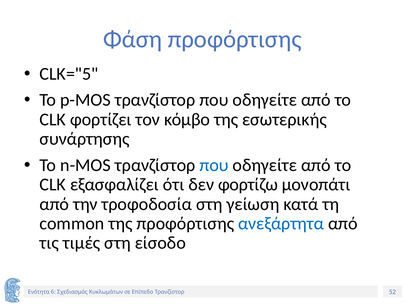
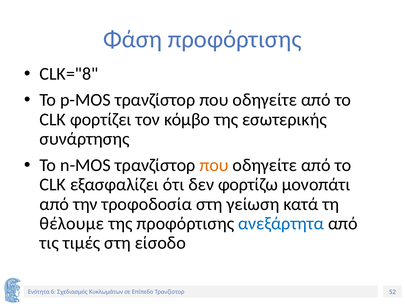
CLK="5: CLK="5 -> CLK="8 (69, 74)
που colour: blue -> orange (214, 165)
common: common -> θέλουμε (72, 223)
